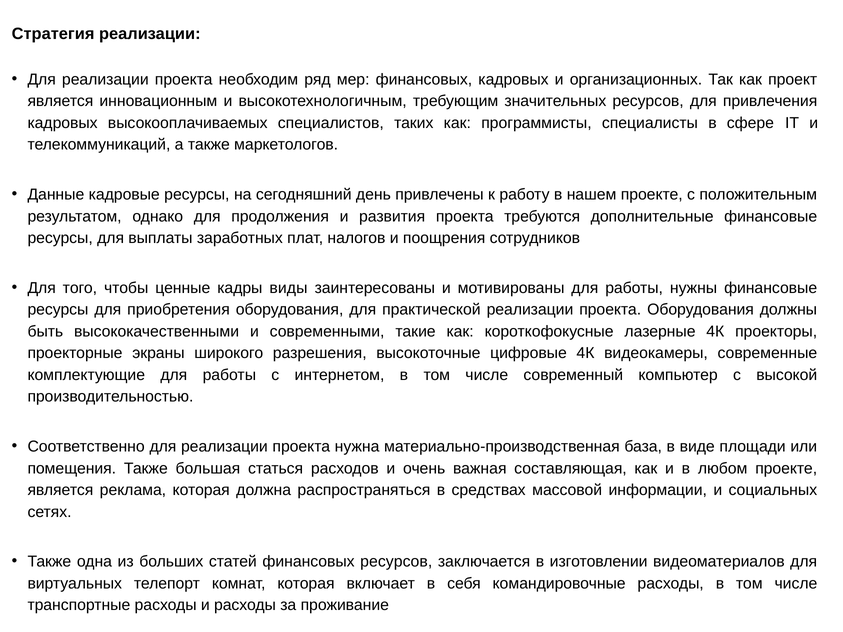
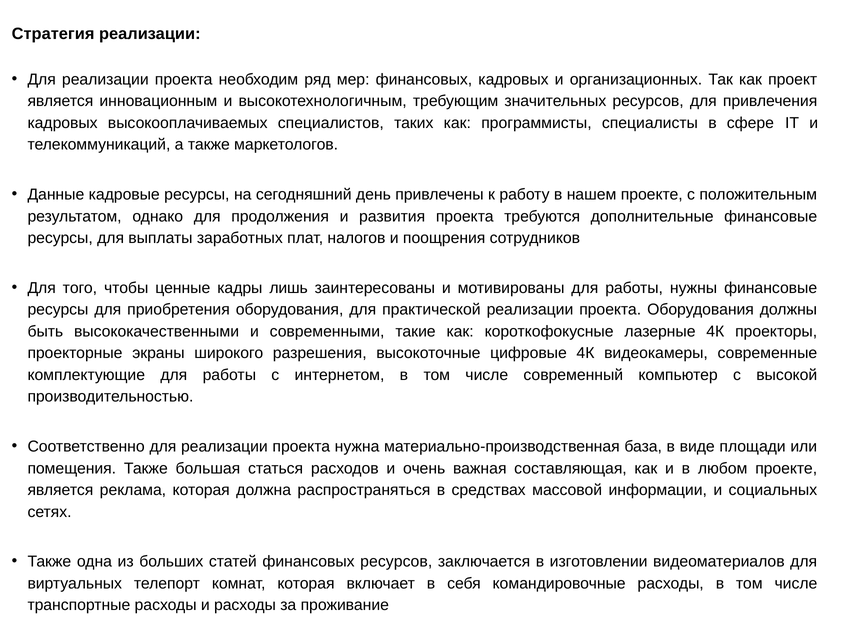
виды: виды -> лишь (289, 288)
